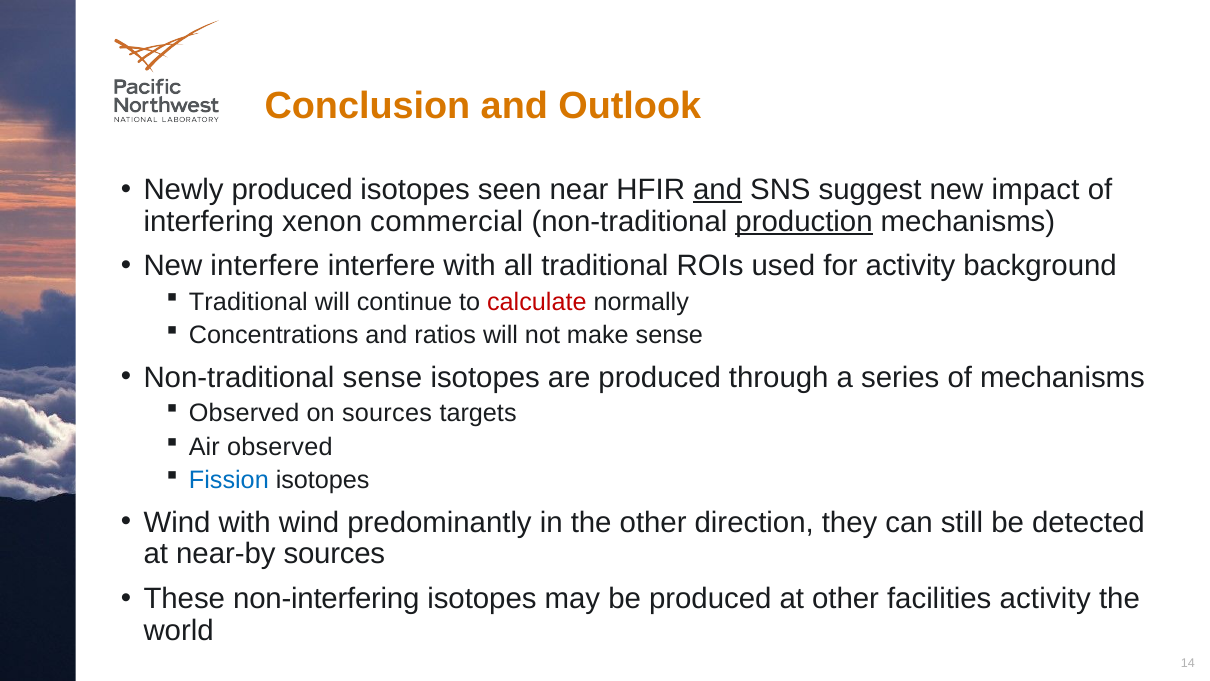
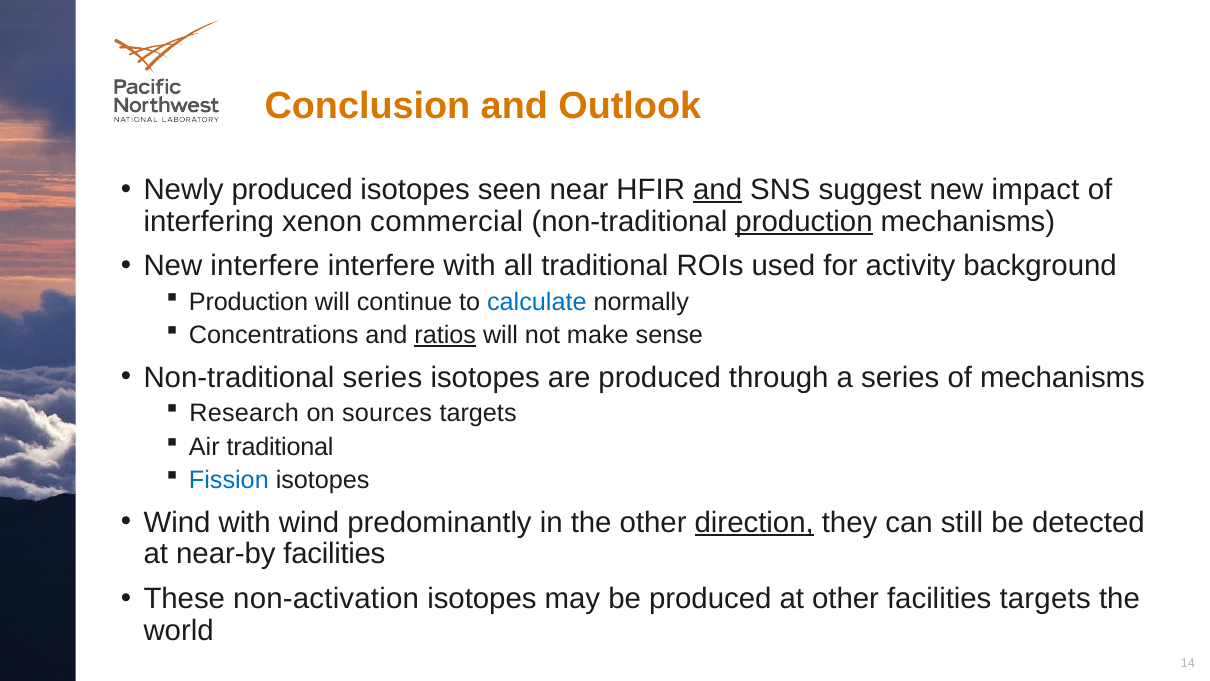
Traditional: Traditional -> Production (248, 302)
calculate colour: red -> blue (537, 302)
ratios underline: none -> present (445, 335)
Non-traditional sense: sense -> series (382, 377)
Observed: Observed -> Research (244, 413)
Air observed: observed -> traditional (280, 446)
direction underline: none -> present (754, 522)
near-by sources: sources -> facilities (334, 554)
non-interfering: non-interfering -> non-activation (326, 598)
facilities activity: activity -> targets (1045, 598)
